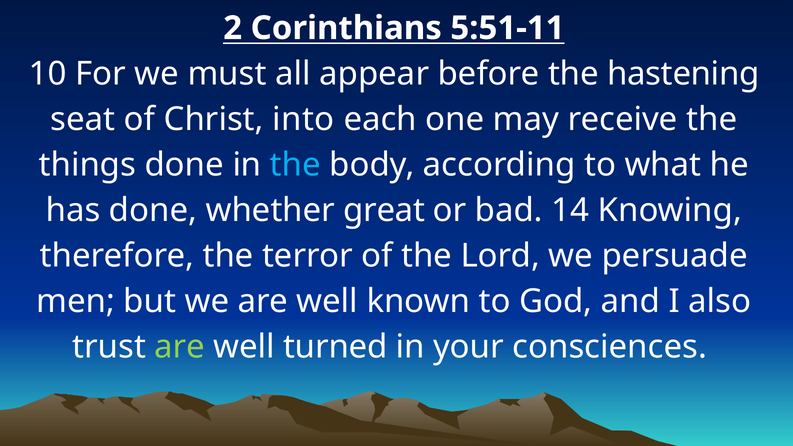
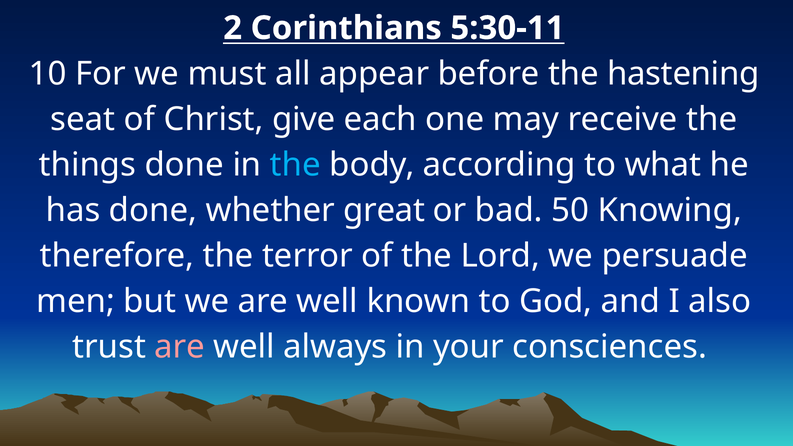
5:51-11: 5:51-11 -> 5:30-11 (507, 28)
into: into -> give (304, 119)
14: 14 -> 50 (570, 210)
are colour: light green -> pink (180, 347)
turned: turned -> always (335, 347)
